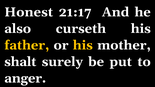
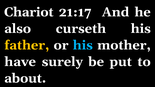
Honest: Honest -> Chariot (29, 12)
his colour: yellow -> light blue (83, 45)
shalt: shalt -> have (20, 62)
anger: anger -> about (25, 78)
